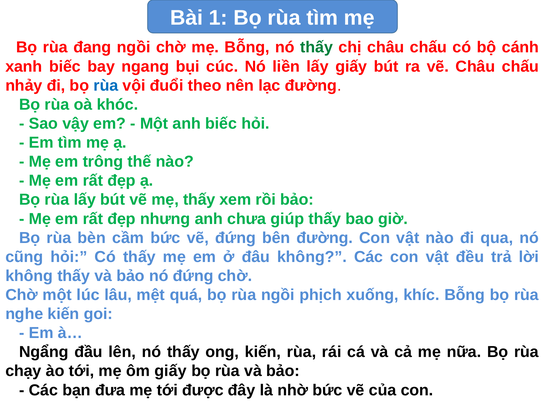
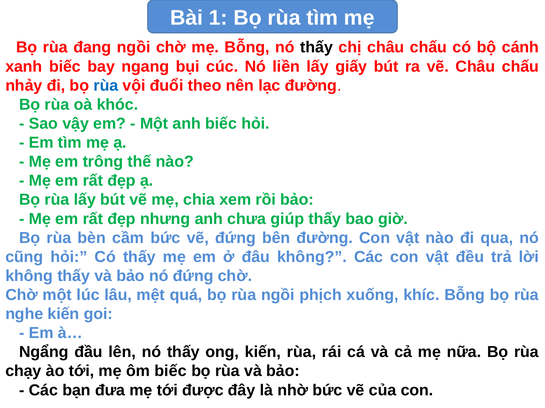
thấy colour: green -> black (317, 47)
mẹ thấy: thấy -> chia (199, 200)
ôm giấy: giấy -> biếc (171, 372)
